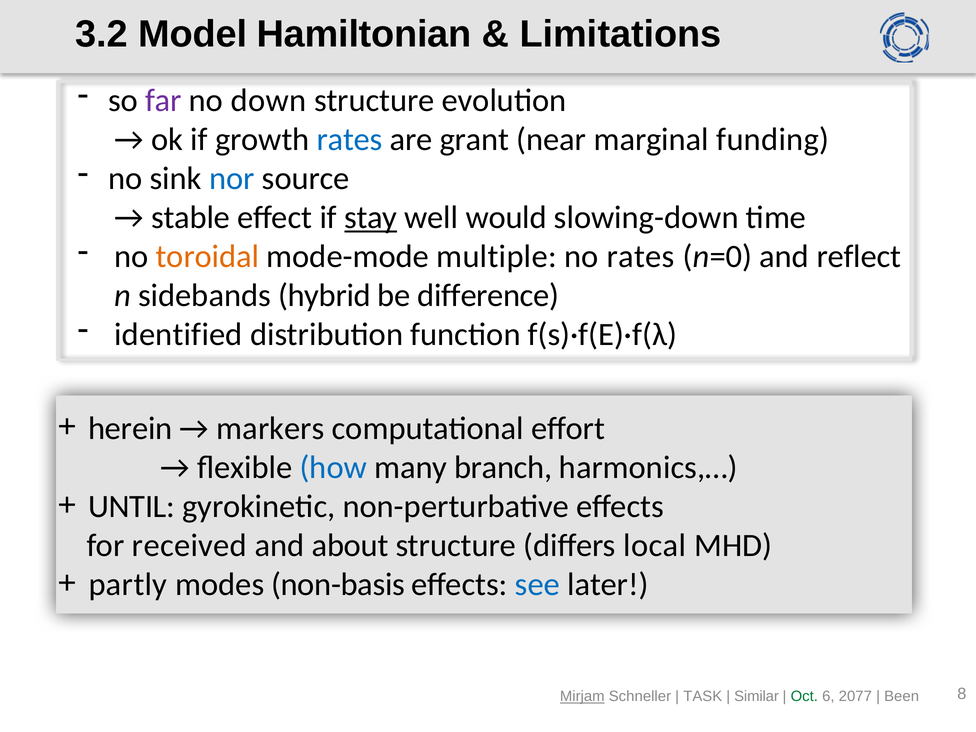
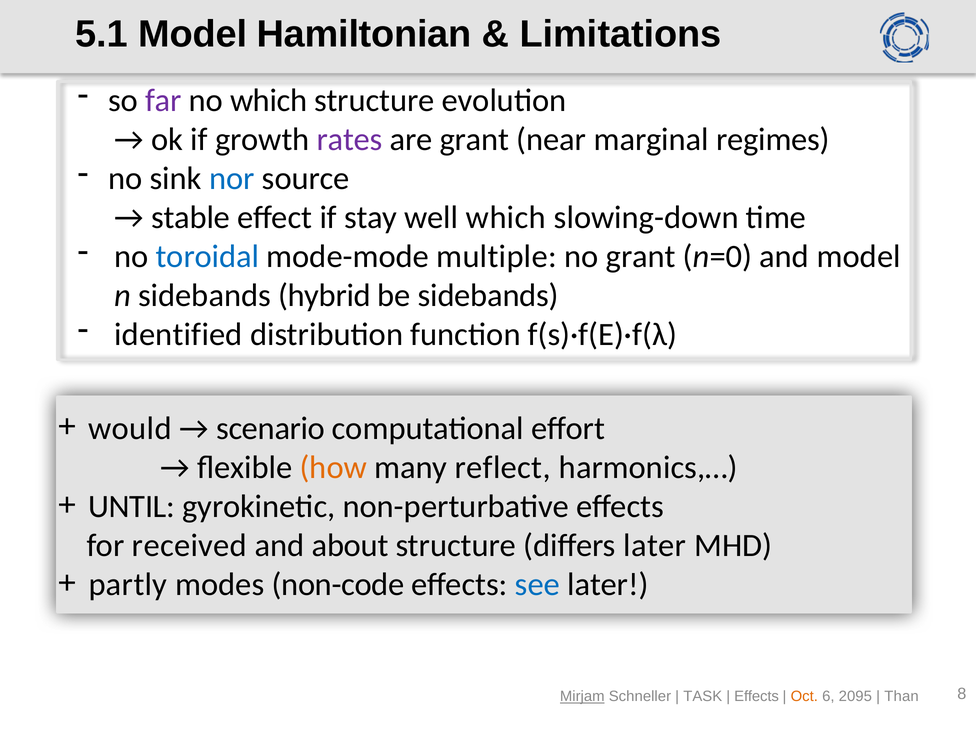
3.2: 3.2 -> 5.1 (101, 34)
no down: down -> which (269, 101)
rates colour: blue -> purple (350, 140)
funding: funding -> regimes (773, 140)
stay underline: present -> none (371, 218)
well would: would -> which (506, 218)
toroidal colour: orange -> blue (207, 257)
no rates: rates -> grant (641, 257)
and reflect: reflect -> model (859, 257)
be difference: difference -> sidebands (488, 296)
herein: herein -> would (130, 429)
markers: markers -> scenario (271, 429)
how colour: blue -> orange (333, 468)
branch: branch -> reflect (503, 468)
differs local: local -> later (655, 546)
non-basis: non-basis -> non-code (338, 585)
Similar: Similar -> Effects (757, 696)
Oct colour: green -> orange (804, 696)
2077: 2077 -> 2095 (855, 696)
Been: Been -> Than (902, 696)
